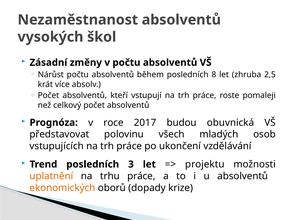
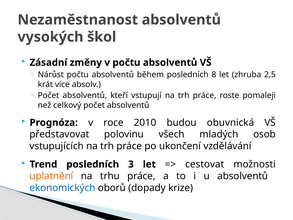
2017: 2017 -> 2010 (145, 122)
projektu: projektu -> cestovat (205, 164)
ekonomických colour: orange -> blue (62, 188)
